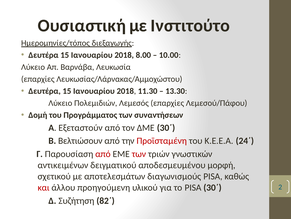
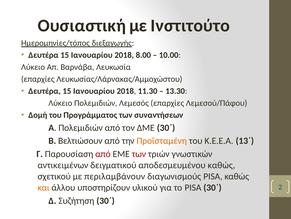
Α Εξεταστούν: Εξεταστούν -> Πολεμιδιών (81, 127)
Προϊσταμένη colour: red -> orange (162, 140)
24΄: 24΄ -> 13΄ (245, 140)
αποδεσμευμένου μορφή: μορφή -> καθώς (221, 165)
αποτελεσμάτων: αποτελεσμάτων -> περιλαμβάνουν (115, 176)
και colour: red -> orange (44, 187)
προηγούμενη: προηγούμενη -> υποστηρίζουν (104, 187)
Συζήτηση 82΄: 82΄ -> 30΄ (106, 200)
